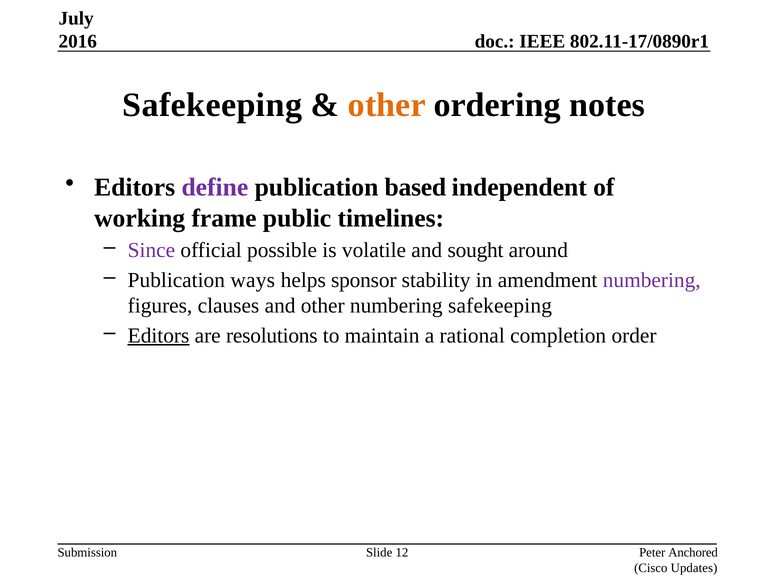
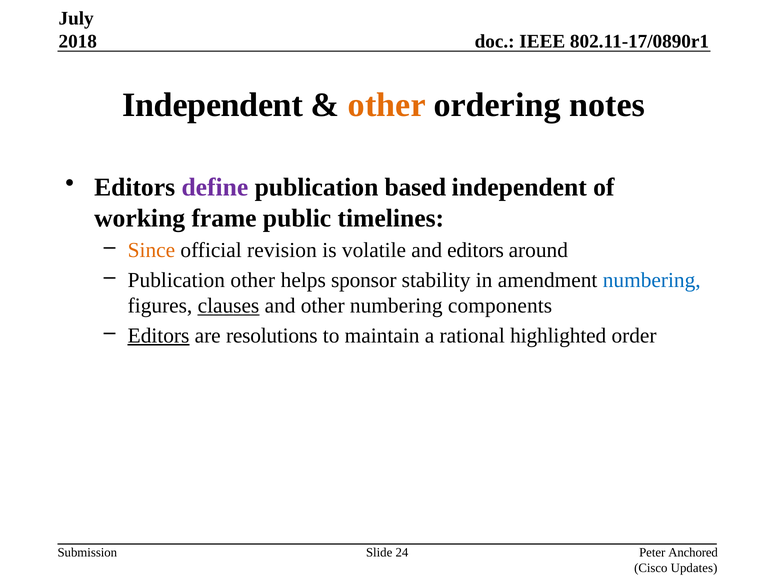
2016: 2016 -> 2018 (78, 41)
Safekeeping: Safekeeping -> Independent (213, 105)
Since colour: purple -> orange (151, 250)
possible: possible -> revision (282, 250)
and sought: sought -> editors (476, 250)
Publication ways: ways -> other (253, 280)
numbering colour: purple -> blue (652, 280)
clauses underline: none -> present (228, 306)
numbering safekeeping: safekeeping -> components (500, 306)
completion: completion -> highlighted (558, 336)
12: 12 -> 24 (402, 552)
